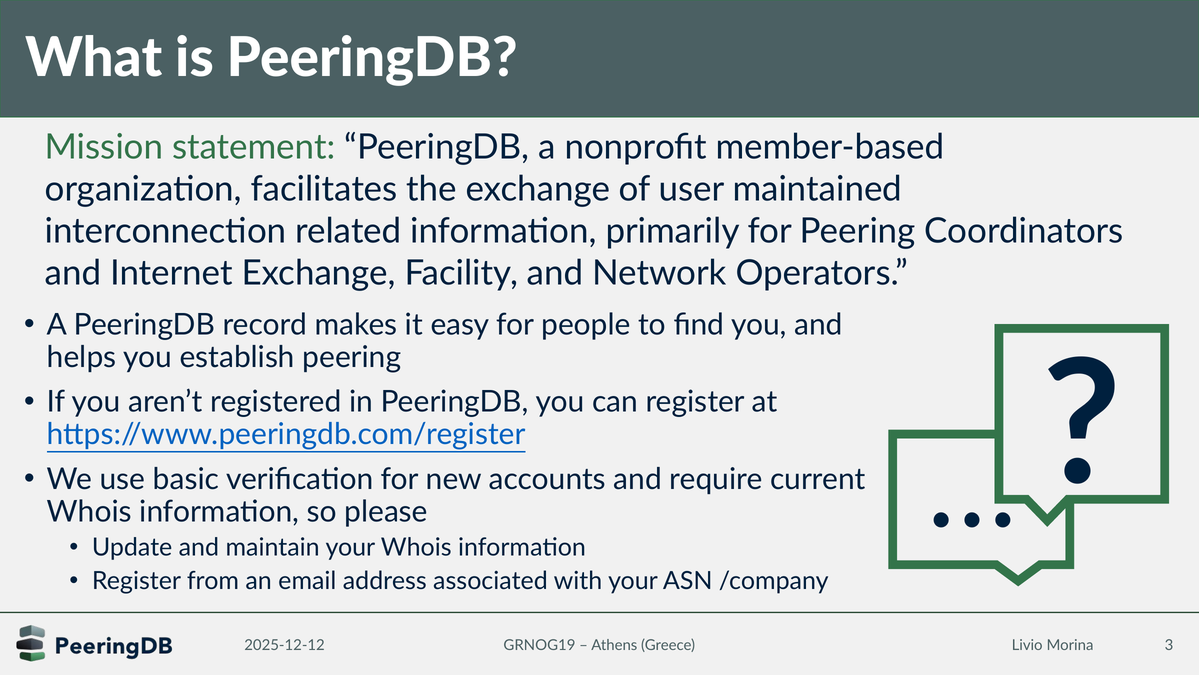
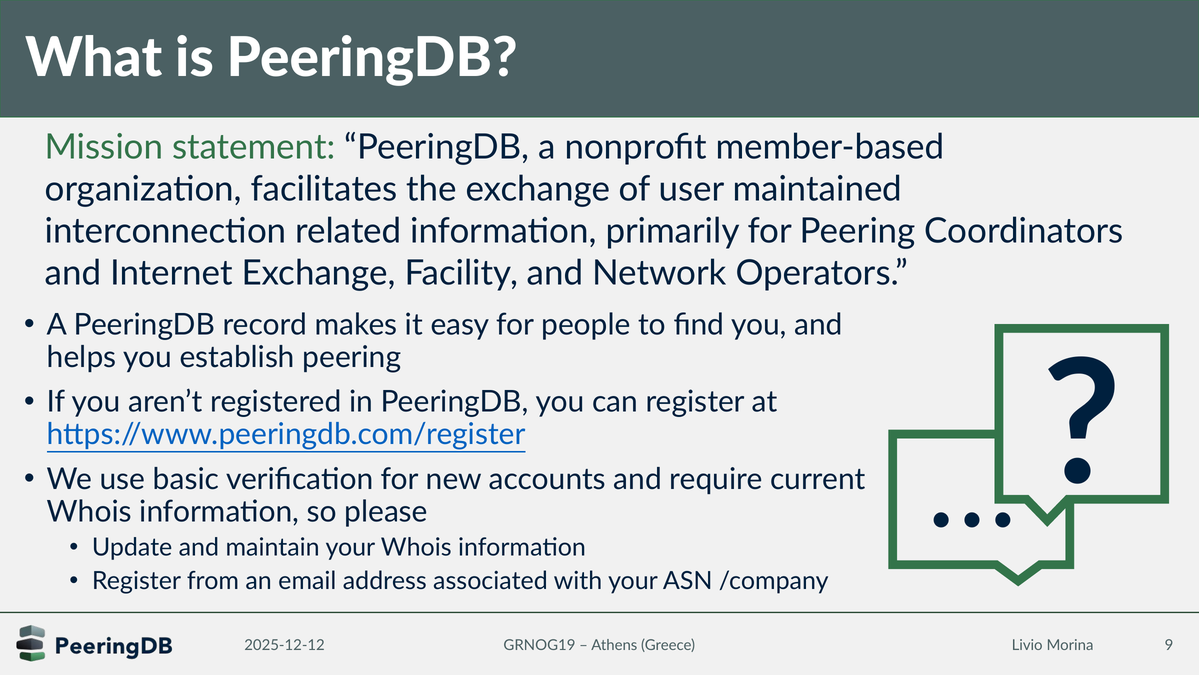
3: 3 -> 9 (1169, 645)
